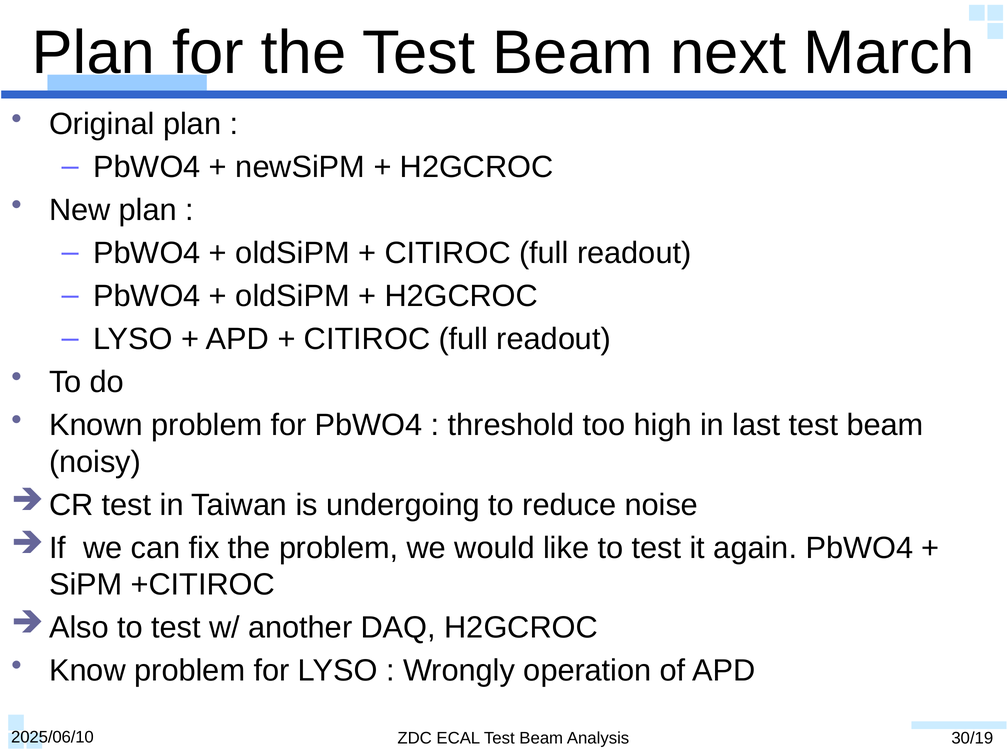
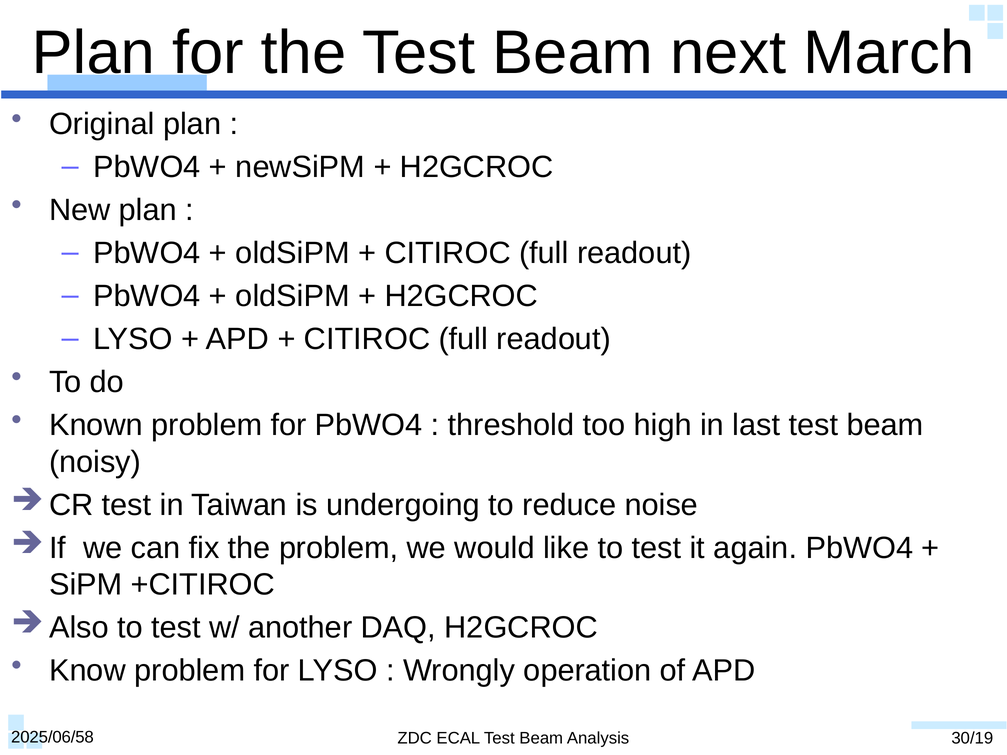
2025/06/10: 2025/06/10 -> 2025/06/58 (52, 738)
